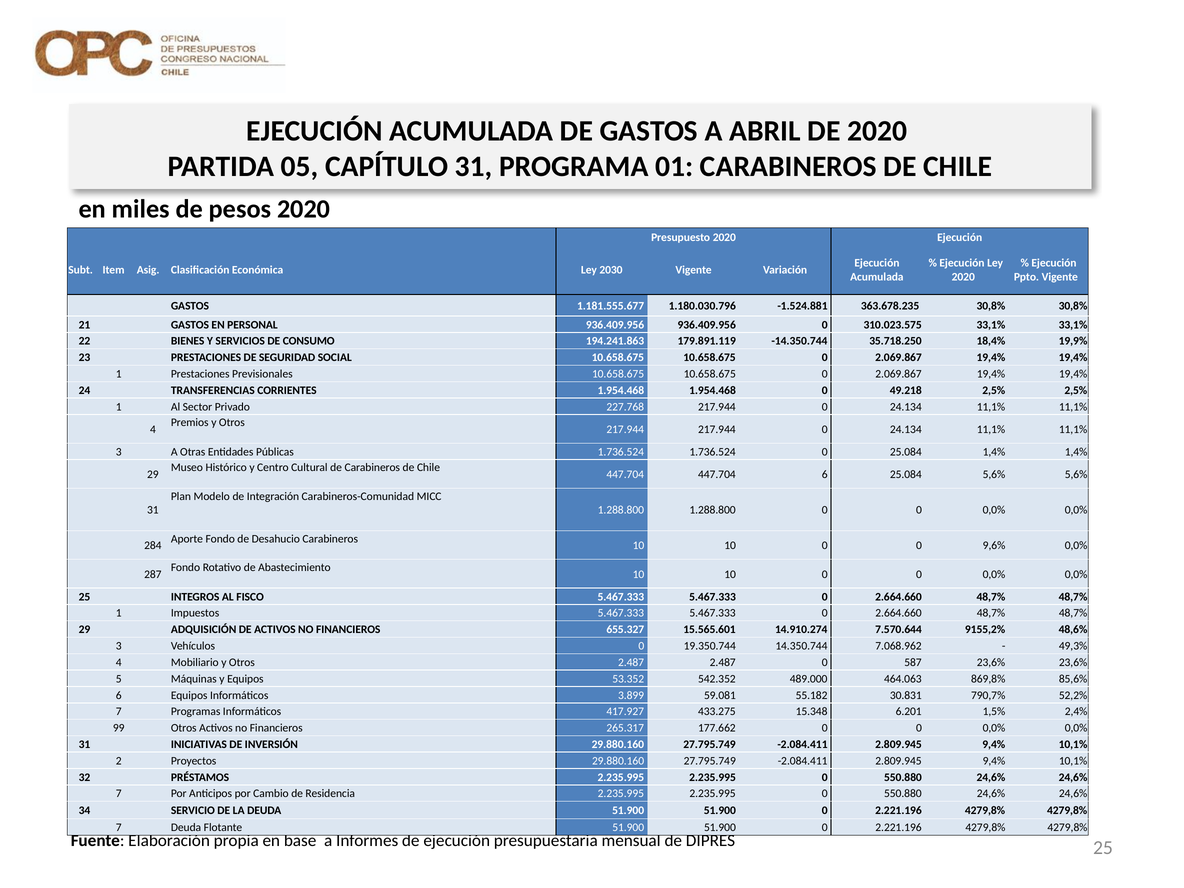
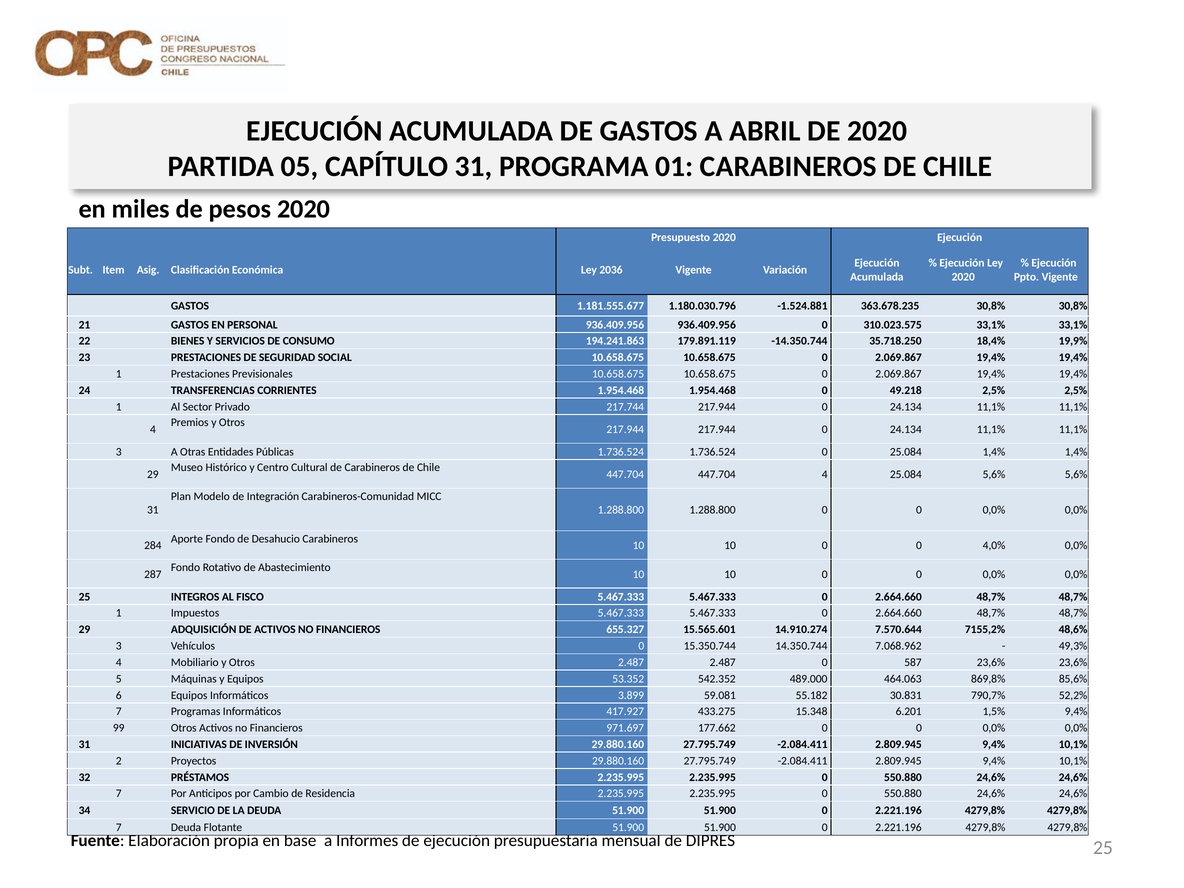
2030: 2030 -> 2036 (611, 270)
227.768: 227.768 -> 217.744 (625, 407)
447.704 6: 6 -> 4 (825, 474)
9,6%: 9,6% -> 4,0% (994, 546)
9155,2%: 9155,2% -> 7155,2% (985, 630)
19.350.744: 19.350.744 -> 15.350.744 (710, 646)
1,5% 2,4%: 2,4% -> 9,4% (1076, 712)
265.317: 265.317 -> 971.697 (625, 728)
